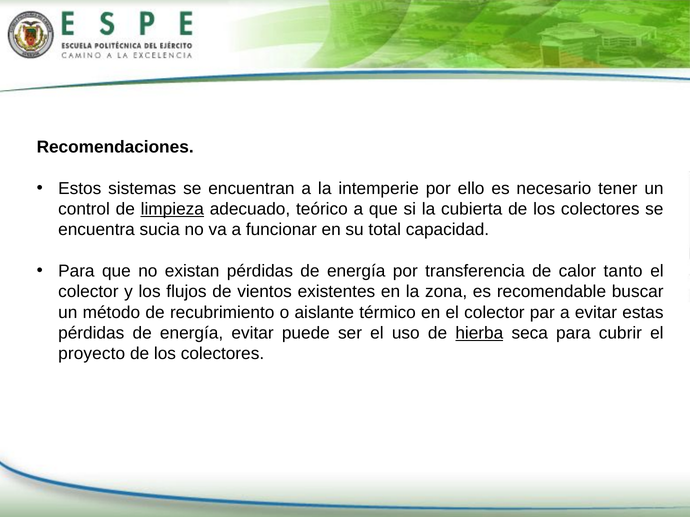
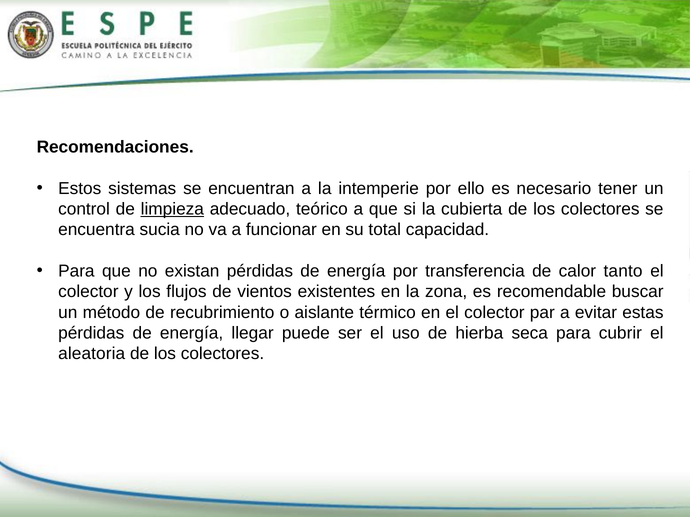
energía evitar: evitar -> llegar (253, 333)
hierba underline: present -> none (479, 333)
proyecto: proyecto -> aleatoria (92, 354)
